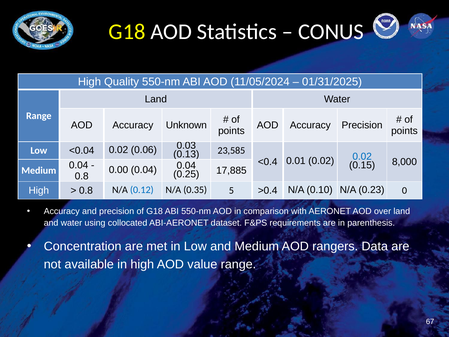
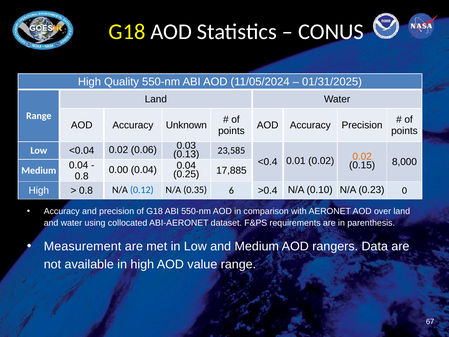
0.02 colour: blue -> orange (362, 156)
5: 5 -> 6 (231, 190)
Concentration: Concentration -> Measurement (83, 246)
